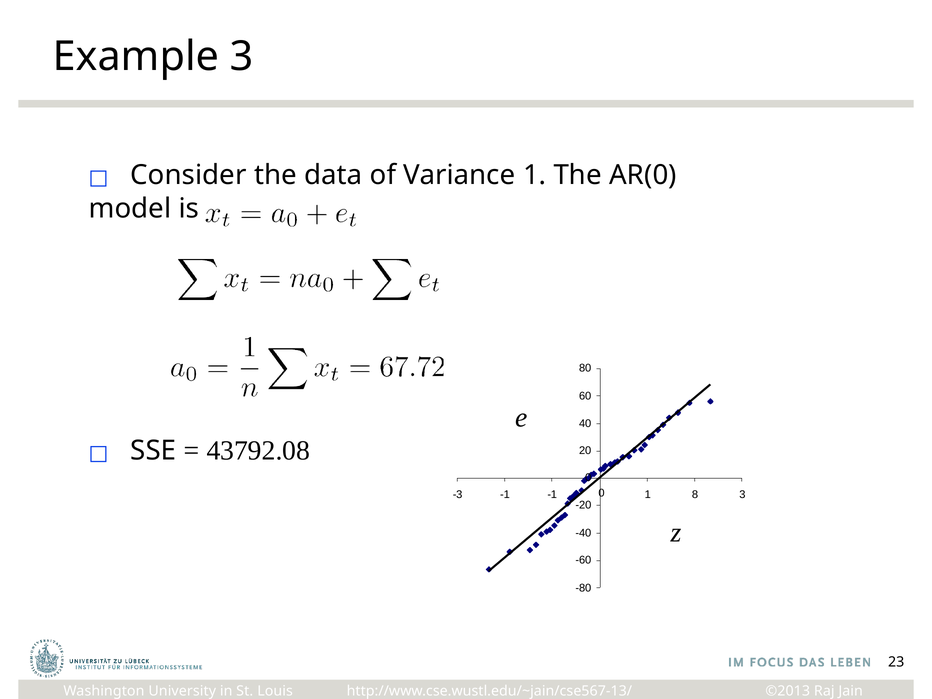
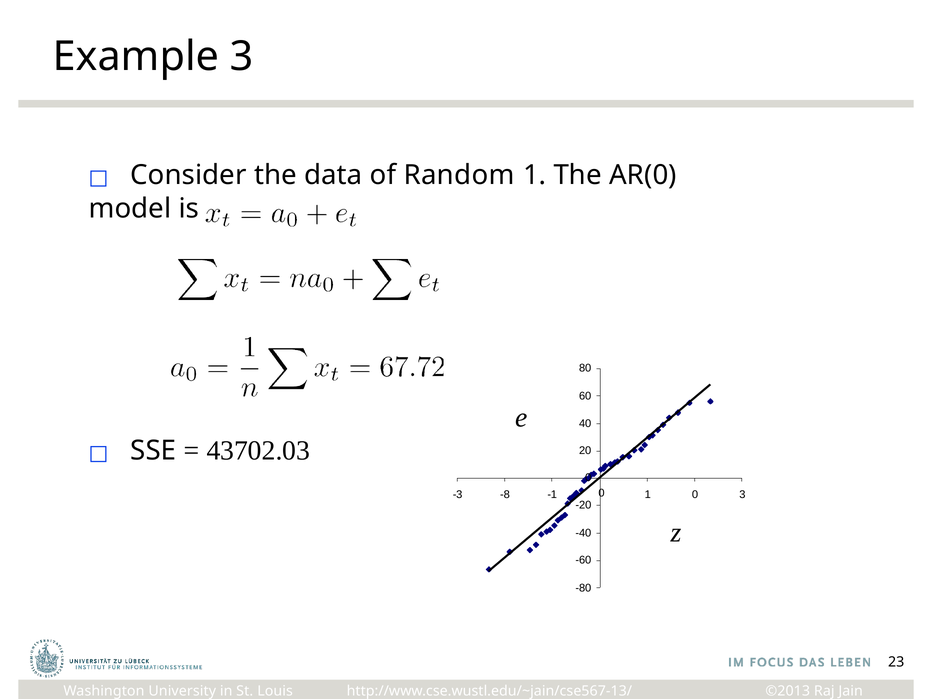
Variance: Variance -> Random (459, 175)
43792.08: 43792.08 -> 43702.03 (258, 451)
-3 -1: -1 -> -8 (505, 494)
1 8: 8 -> 0 (695, 494)
